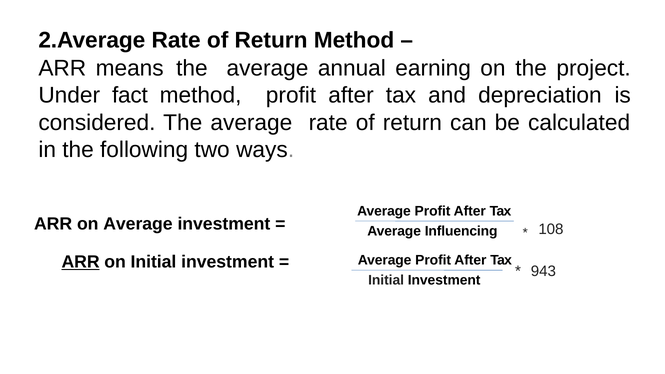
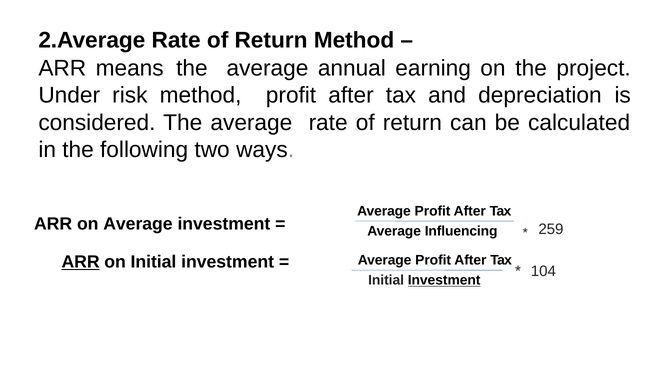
fact: fact -> risk (130, 95)
108: 108 -> 259 (551, 230)
943: 943 -> 104 (543, 271)
Investment underline: none -> present (444, 280)
